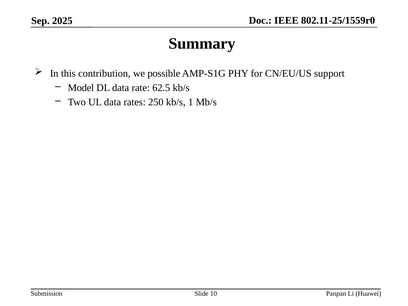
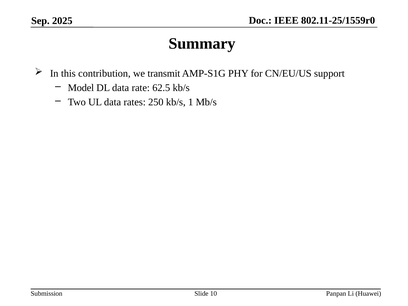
possible: possible -> transmit (164, 73)
